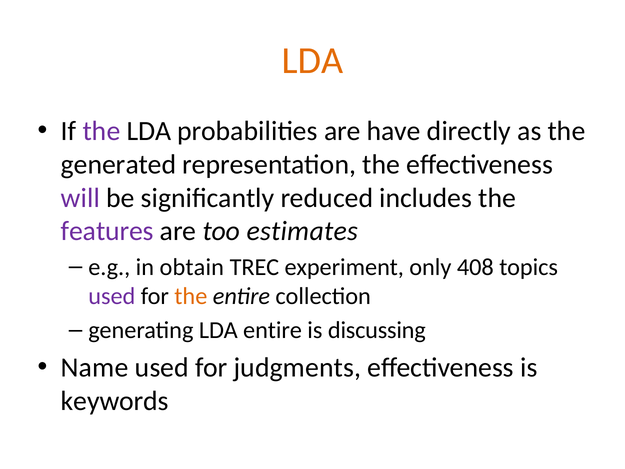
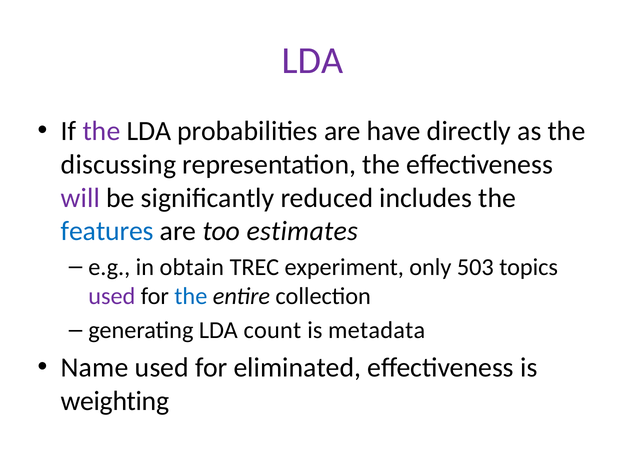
LDA colour: orange -> purple (313, 61)
generated: generated -> discussing (119, 164)
features colour: purple -> blue (107, 231)
408: 408 -> 503 (475, 267)
the colour: orange -> blue (191, 296)
LDA entire: entire -> count (272, 330)
discussing: discussing -> metadata (377, 330)
judgments: judgments -> eliminated (297, 367)
keywords: keywords -> weighting (115, 401)
